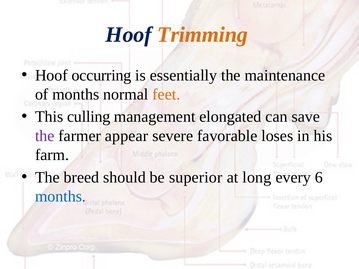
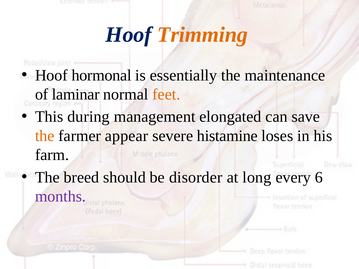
occurring: occurring -> hormonal (102, 75)
of months: months -> laminar (76, 94)
culling: culling -> during (89, 117)
the colour: purple -> orange (45, 136)
favorable: favorable -> histamine (227, 136)
superior: superior -> disorder (196, 177)
months colour: blue -> purple (60, 197)
